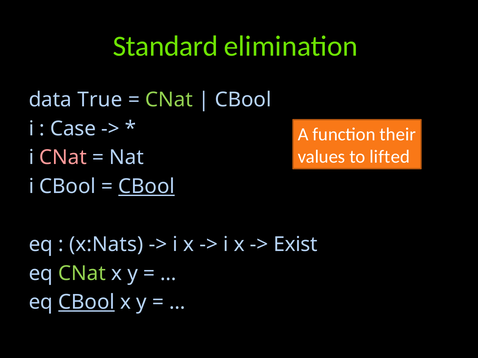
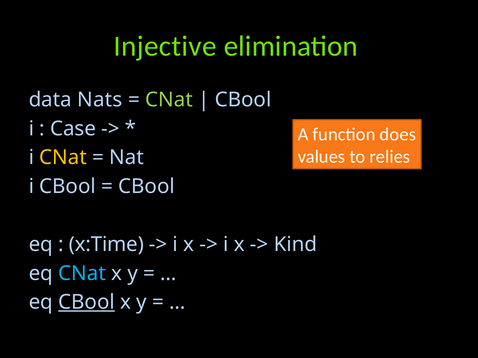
Standard: Standard -> Injective (165, 46)
True: True -> Nats (100, 100)
their: their -> does (398, 134)
lifted: lifted -> relies (390, 157)
CNat colour: pink -> yellow (63, 158)
CBool underline: present -> none (147, 187)
x:Nats: x:Nats -> x:Time (106, 245)
Exist: Exist -> Kind (296, 245)
CNat colour: light green -> light blue (82, 274)
